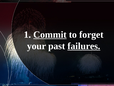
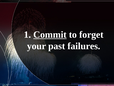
failures underline: present -> none (84, 46)
